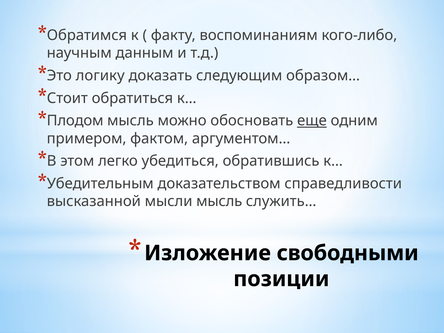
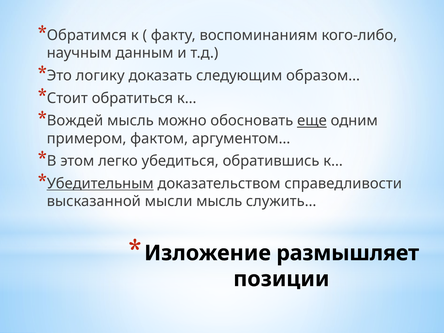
Плодом: Плодом -> Вождей (75, 121)
Убедительным underline: none -> present (100, 184)
свободными: свободными -> размышляет (348, 253)
